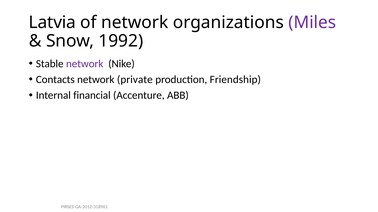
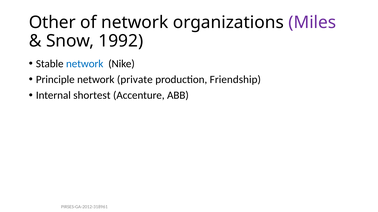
Latvia: Latvia -> Other (52, 22)
network colour: purple -> blue (85, 64)
Contacts: Contacts -> Principle (55, 80)
financial: financial -> shortest (92, 96)
